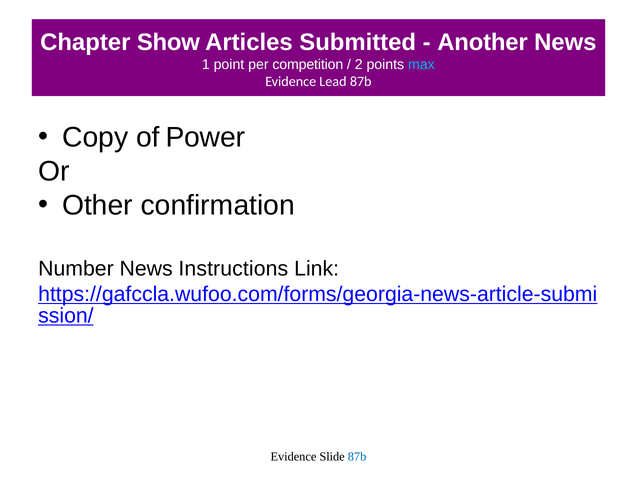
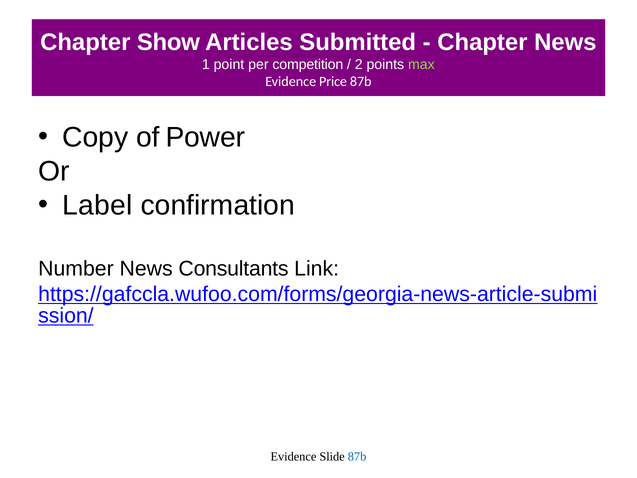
Another: Another -> Chapter (482, 42)
max colour: light blue -> light green (421, 64)
Lead: Lead -> Price (333, 81)
Other: Other -> Label (97, 205)
Instructions: Instructions -> Consultants (234, 269)
